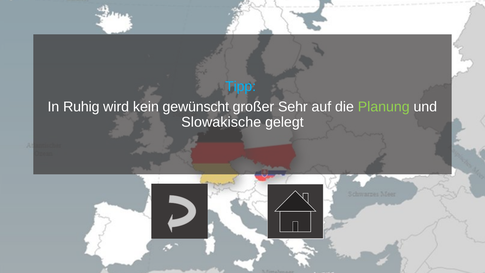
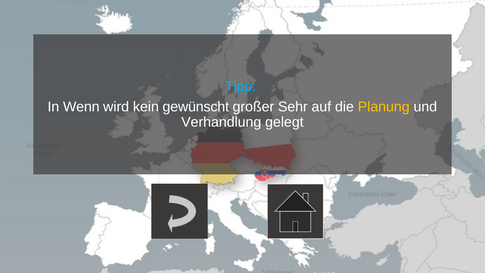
Ruhig: Ruhig -> Wenn (81, 107)
Planung colour: light green -> yellow (384, 107)
Slowakische: Slowakische -> Verhandlung (221, 122)
